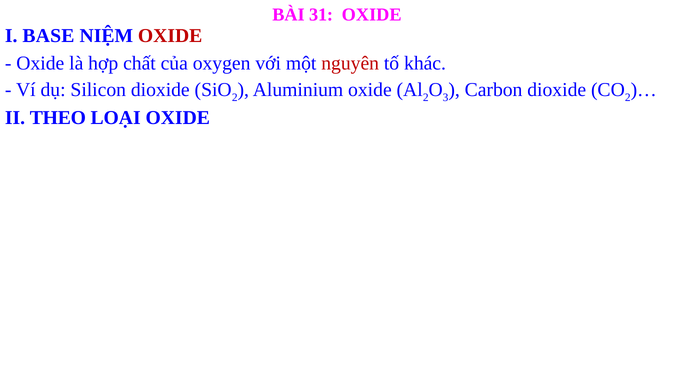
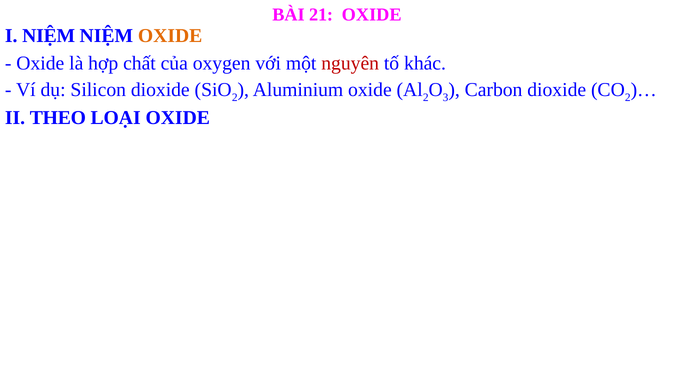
31: 31 -> 21 (321, 15)
I BASE: BASE -> NIỆM (49, 36)
OXIDE colour: red -> orange (170, 36)
